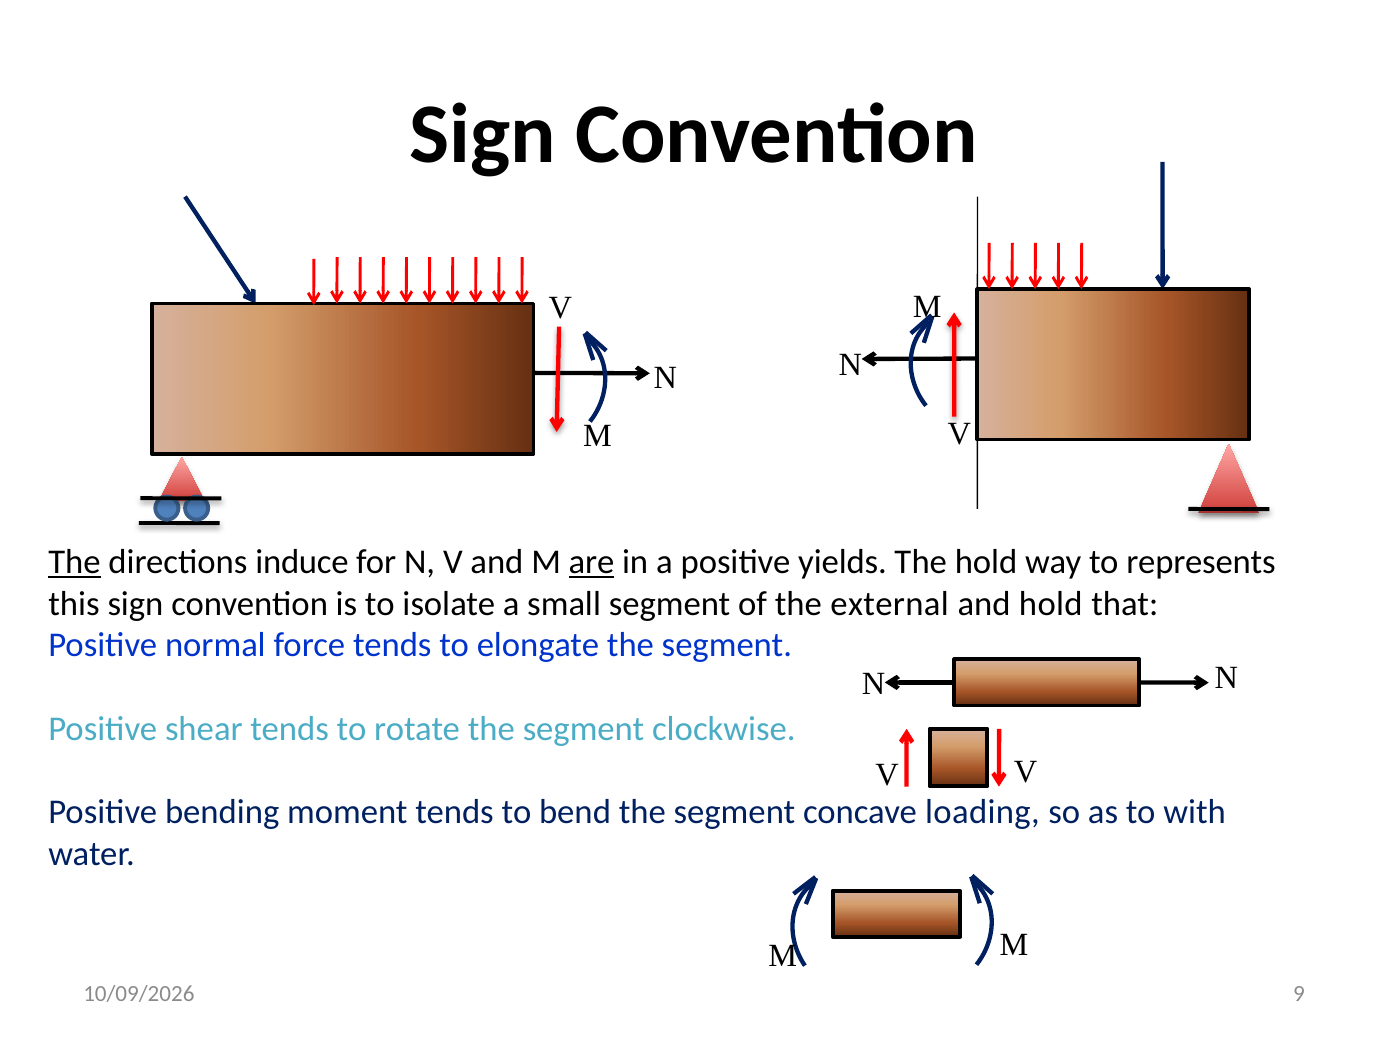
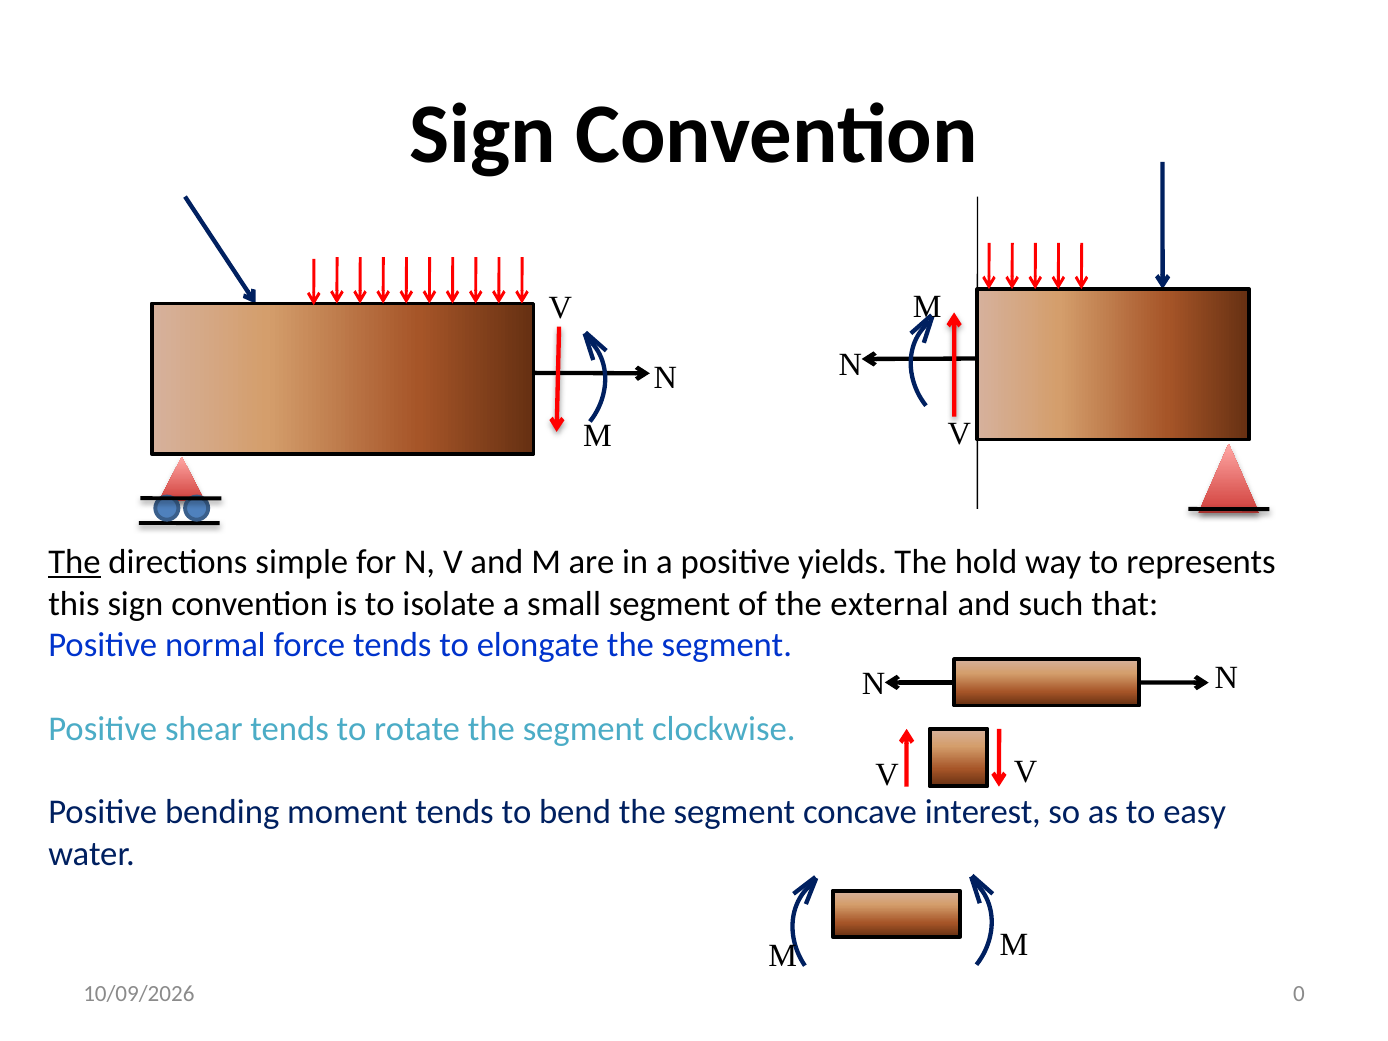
induce: induce -> simple (302, 562)
are underline: present -> none (592, 562)
and hold: hold -> such (1051, 604)
loading: loading -> interest (983, 812)
with: with -> easy (1195, 812)
9: 9 -> 0 (1299, 994)
